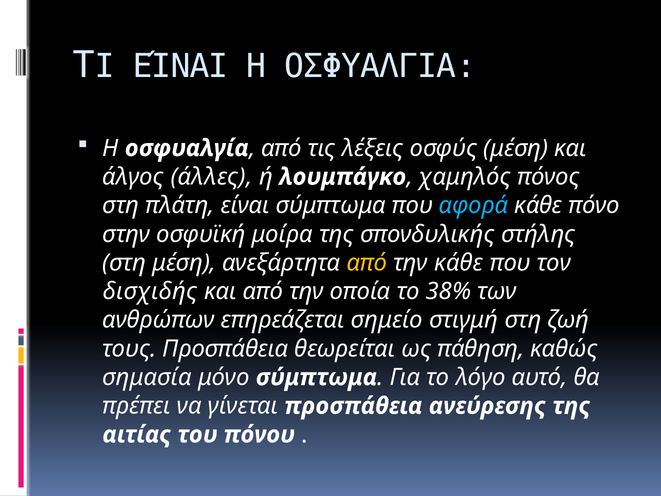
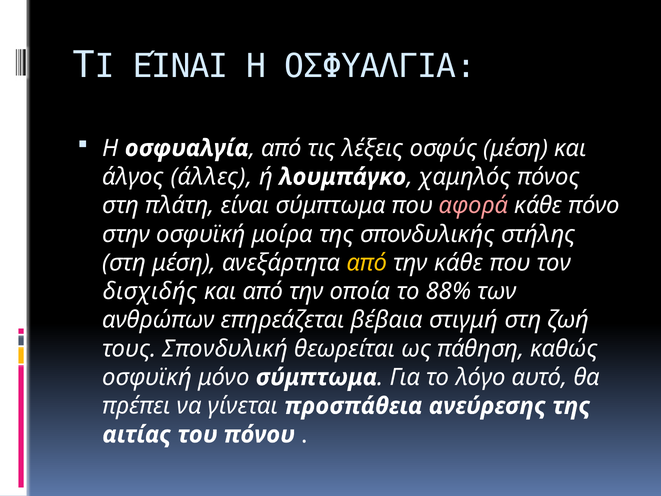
αφορά colour: light blue -> pink (474, 205)
38%: 38% -> 88% (448, 291)
σημείο: σημείο -> βέβαια (387, 320)
τους Προσπάθεια: Προσπάθεια -> Σπονδυλική (225, 349)
σημασία: σημασία -> οσφυϊκή (147, 377)
